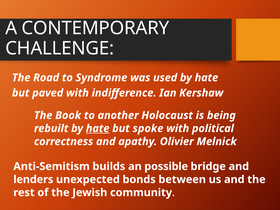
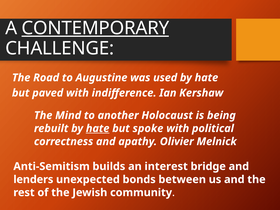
CONTEMPORARY underline: none -> present (95, 28)
Syndrome: Syndrome -> Augustine (102, 78)
Book: Book -> Mind (68, 115)
possible: possible -> interest (166, 166)
